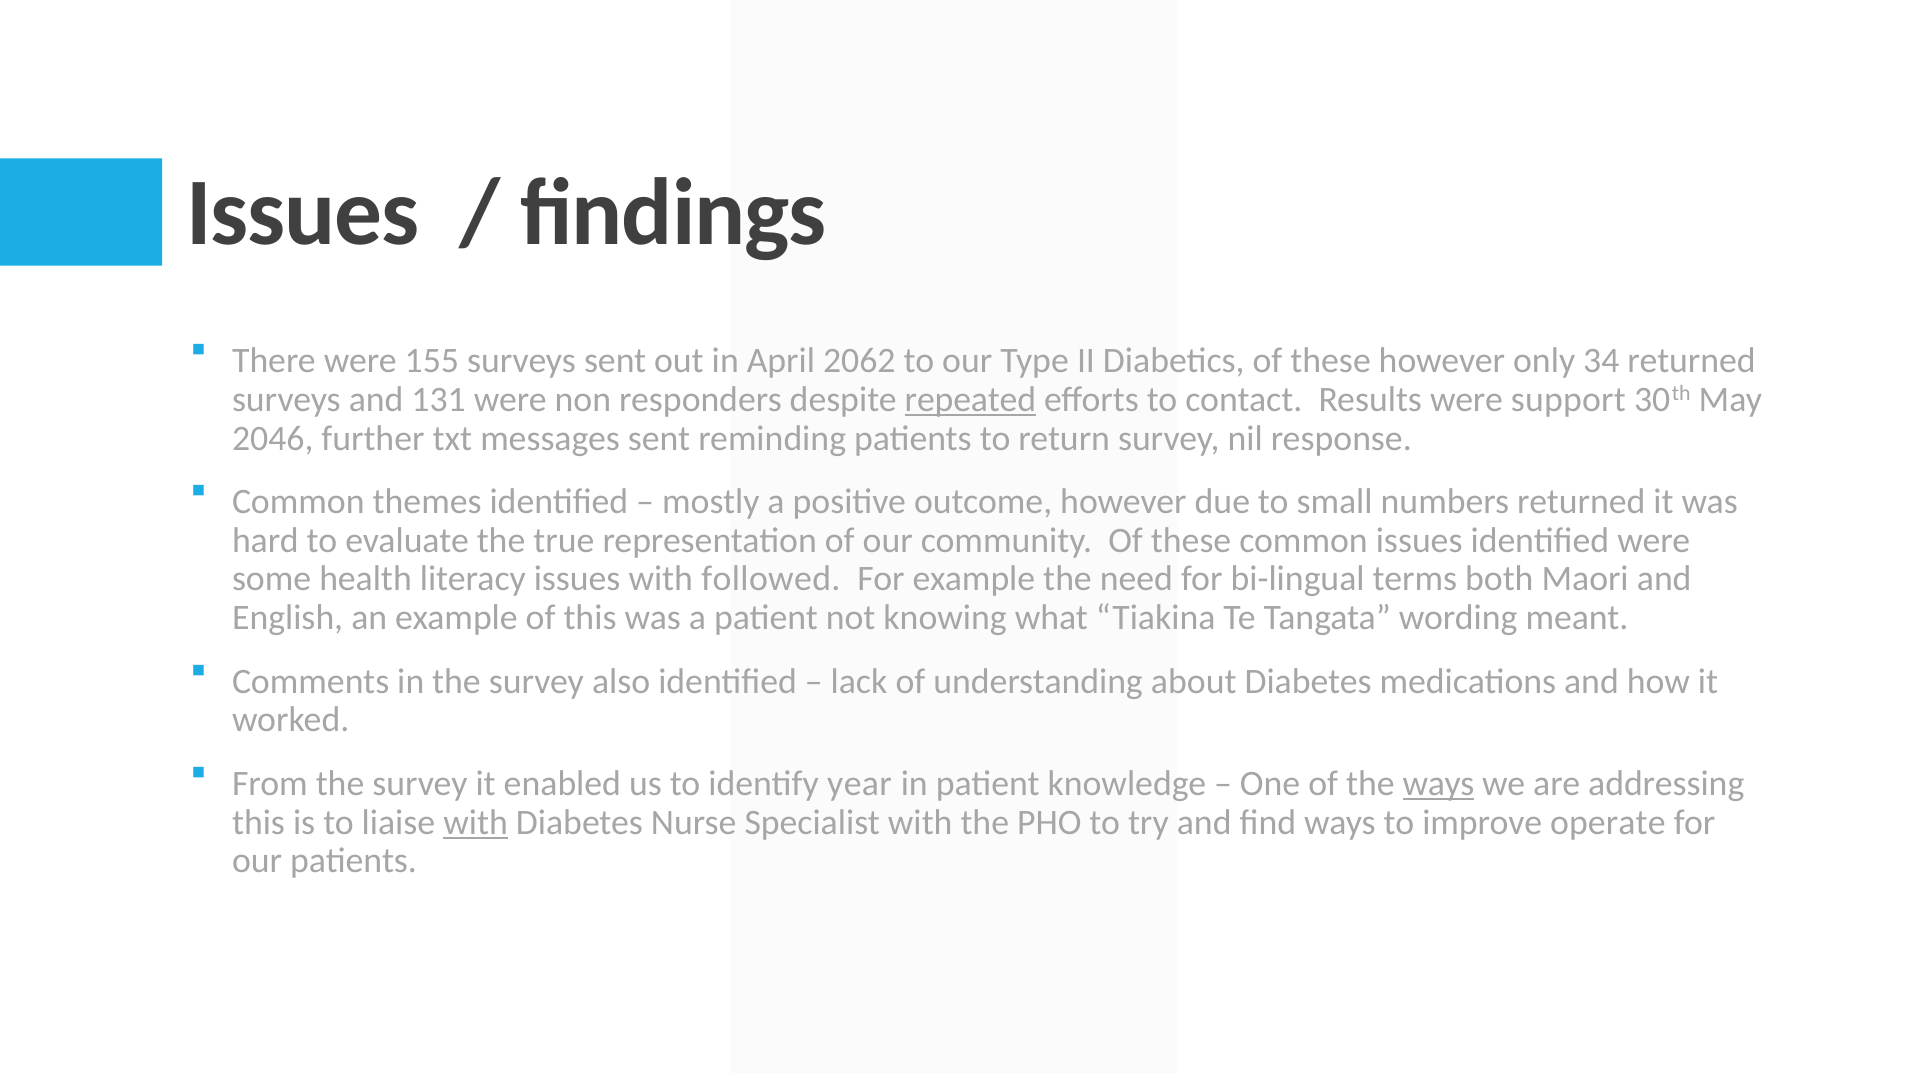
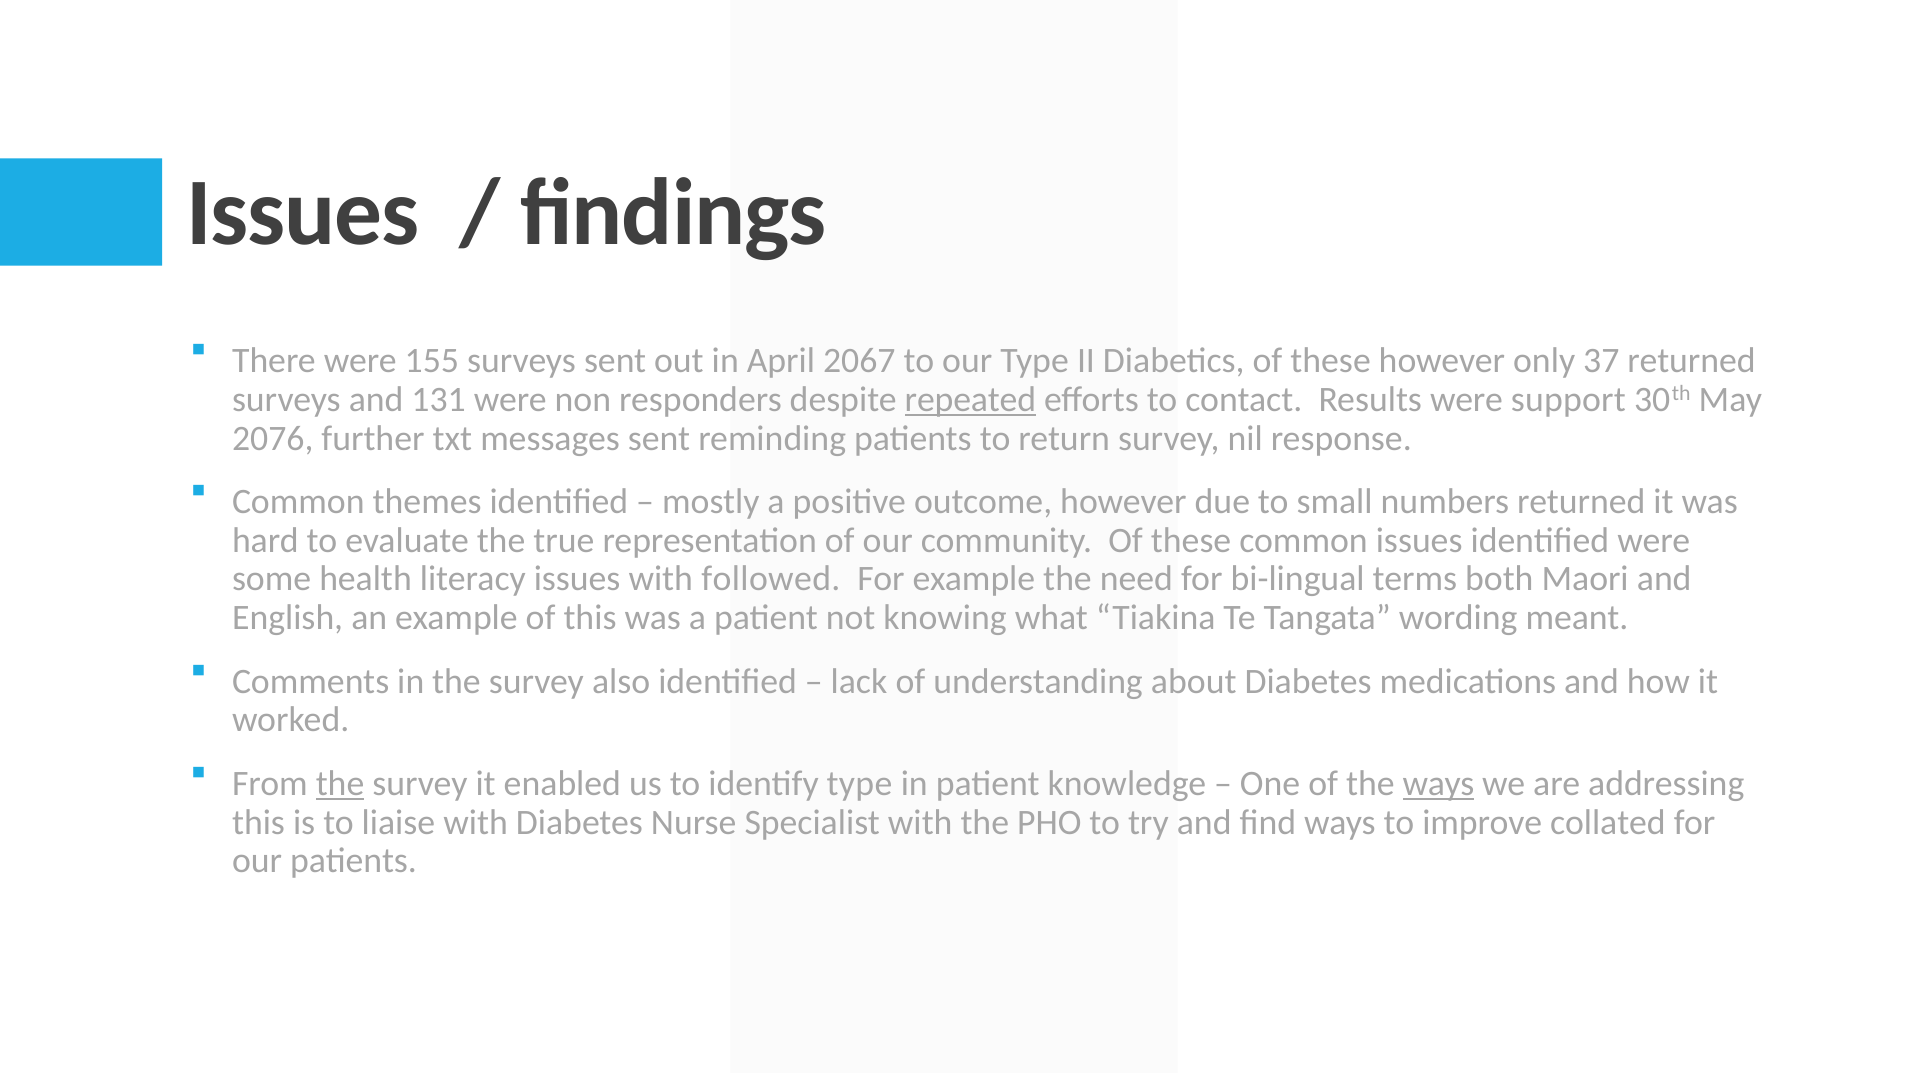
2062: 2062 -> 2067 (859, 361)
34: 34 -> 37 (1601, 361)
2046: 2046 -> 2076 (273, 438)
the underline: none -> present (340, 784)
identify year: year -> type (860, 784)
with underline: present -> none (476, 822)
operate: operate -> collated (1608, 822)
